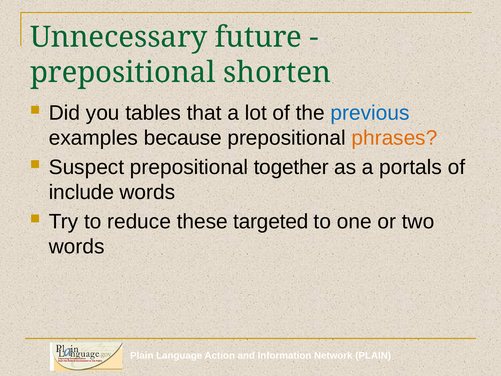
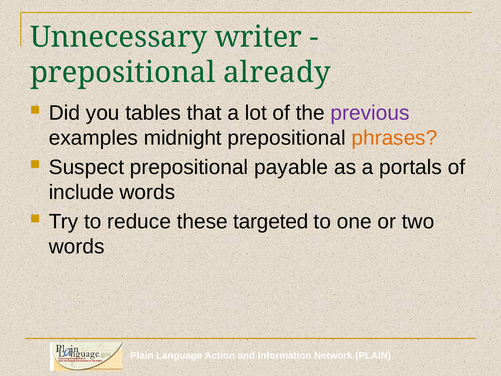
future: future -> writer (258, 37)
shorten: shorten -> already (277, 72)
previous colour: blue -> purple (370, 113)
because: because -> midnight (183, 138)
together: together -> payable (291, 167)
